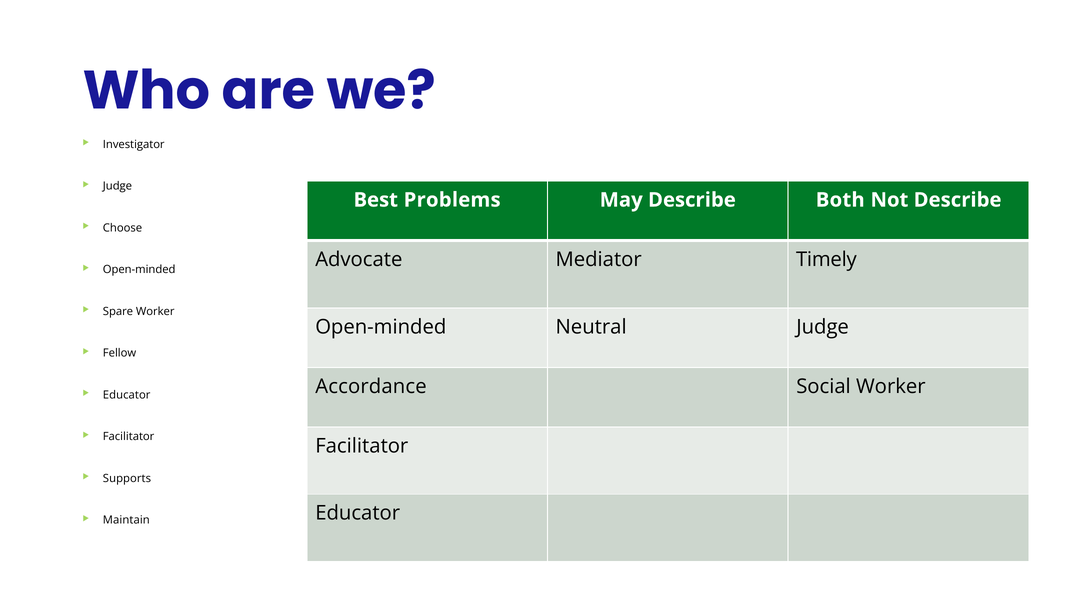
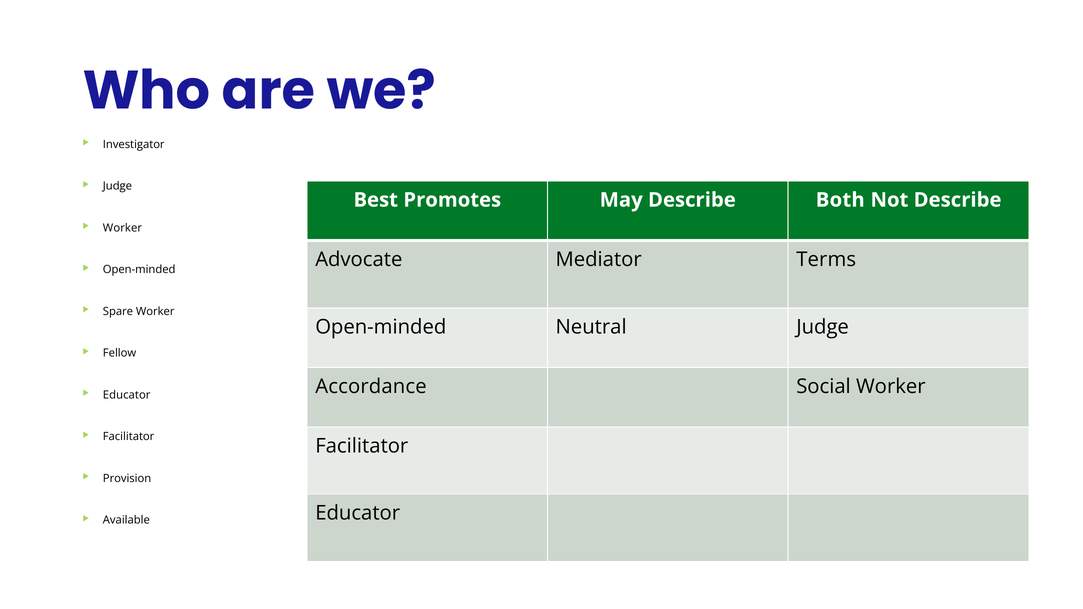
Problems: Problems -> Promotes (452, 200)
Choose: Choose -> Worker (122, 228)
Timely: Timely -> Terms (826, 260)
Supports: Supports -> Provision (127, 478)
Maintain: Maintain -> Available (126, 520)
